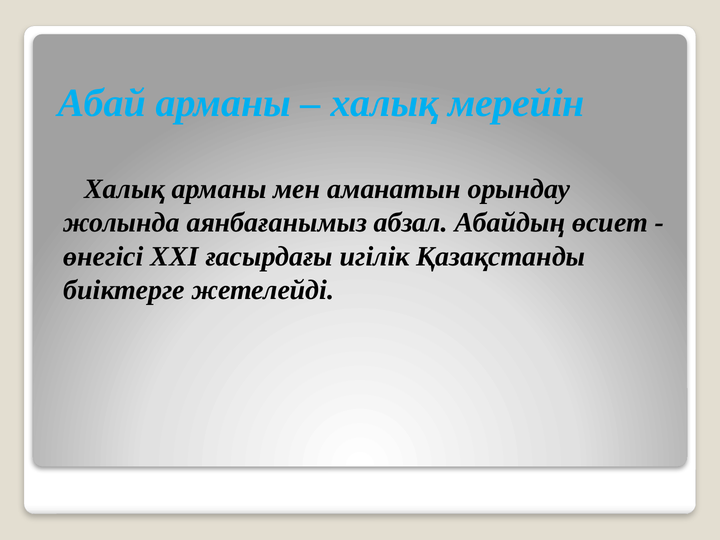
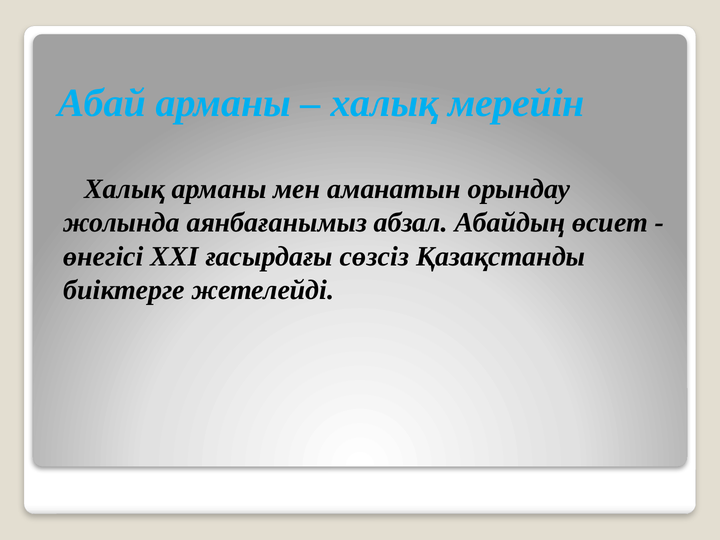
игілік: игілік -> сөзсіз (374, 256)
